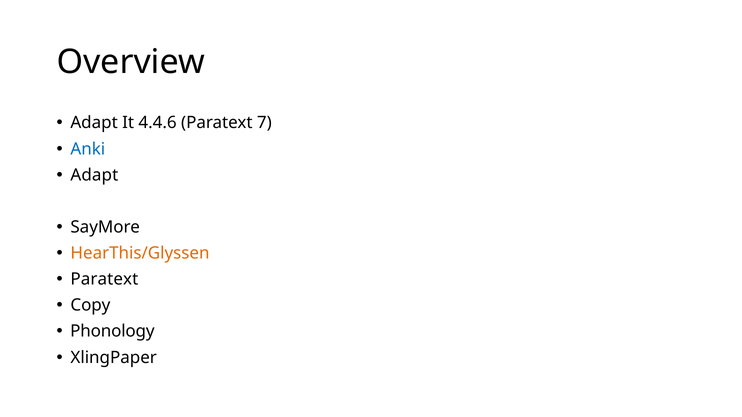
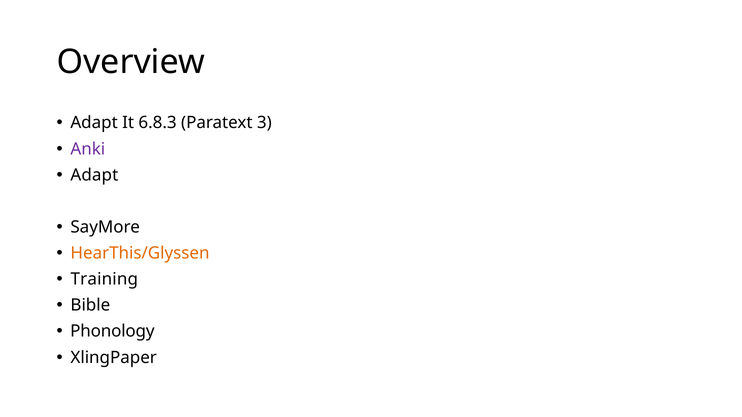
4.4.6: 4.4.6 -> 6.8.3 (158, 123)
7: 7 -> 3 (264, 123)
Anki colour: blue -> purple (88, 149)
Paratext: Paratext -> Training (104, 279)
Copy: Copy -> Bible (90, 306)
